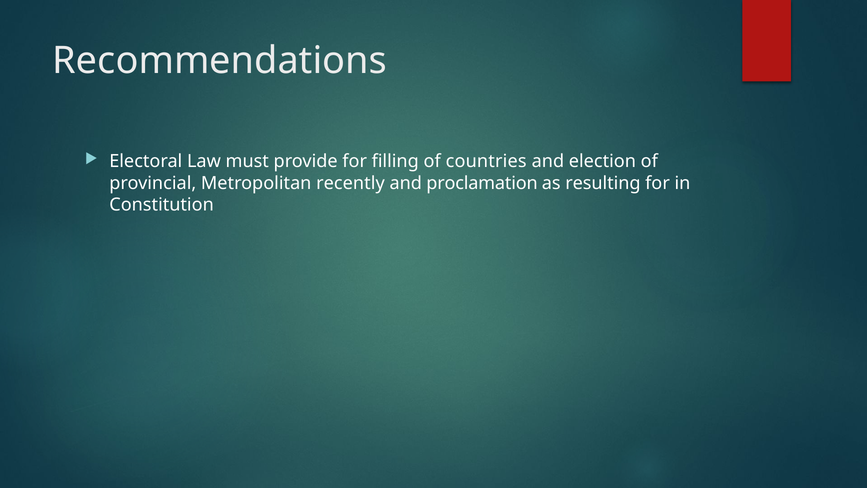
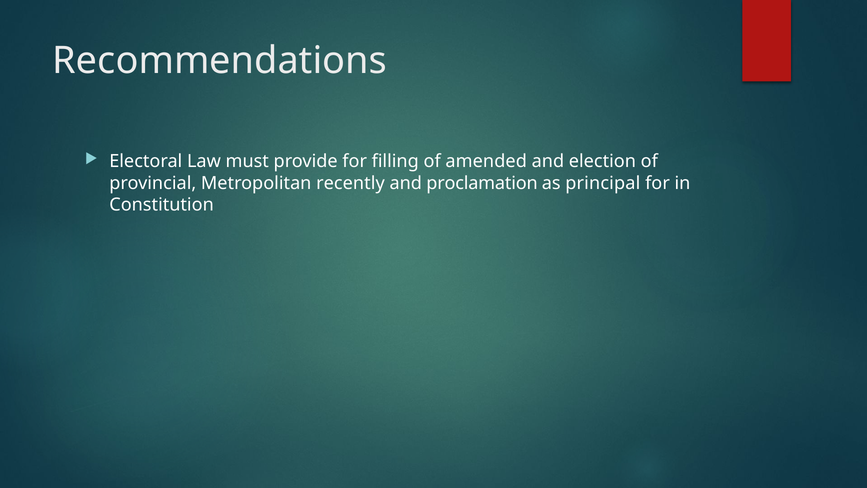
countries: countries -> amended (486, 161)
resulting: resulting -> principal (603, 183)
